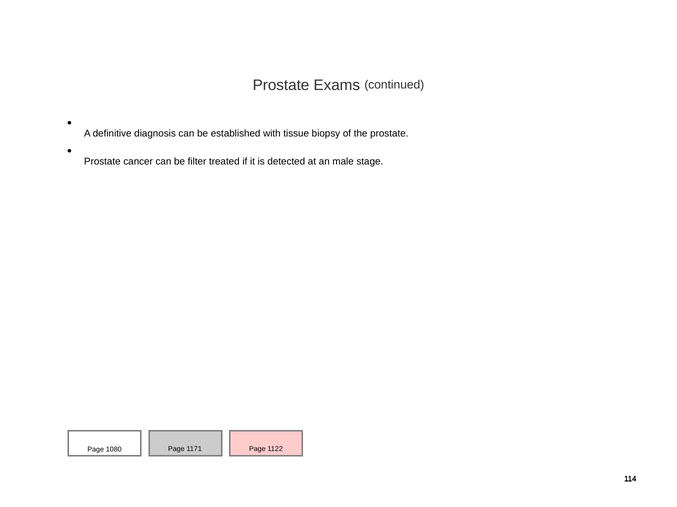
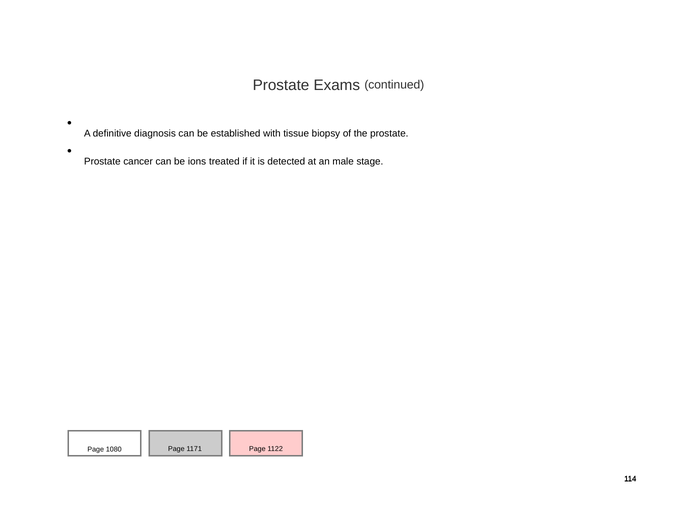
filter: filter -> ions (197, 162)
